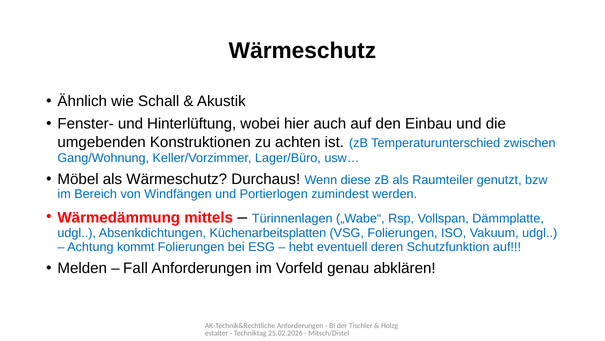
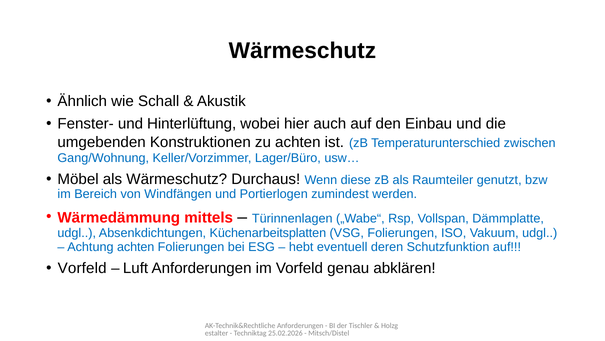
Achtung kommt: kommt -> achten (136, 246)
Melden: Melden -> Vorfeld (82, 268)
Fall: Fall -> Luft (136, 268)
